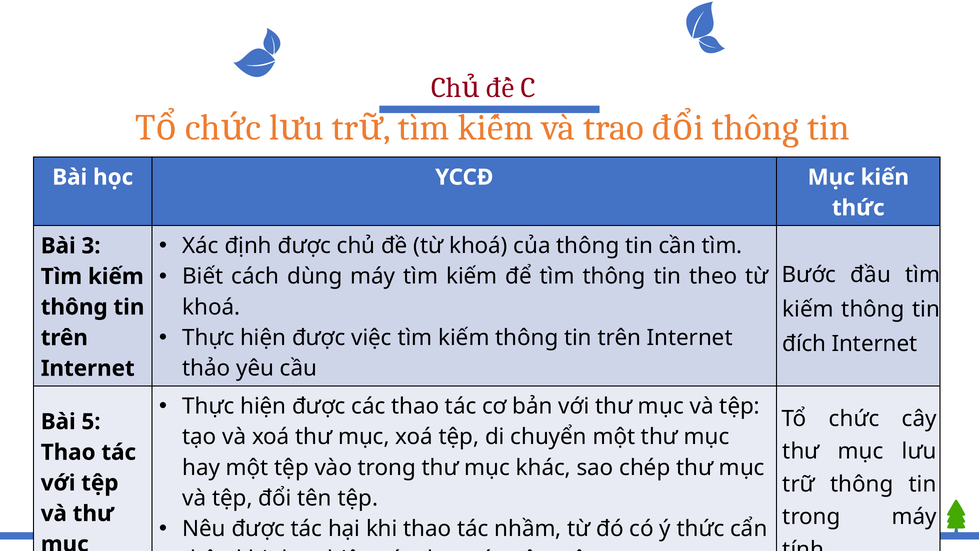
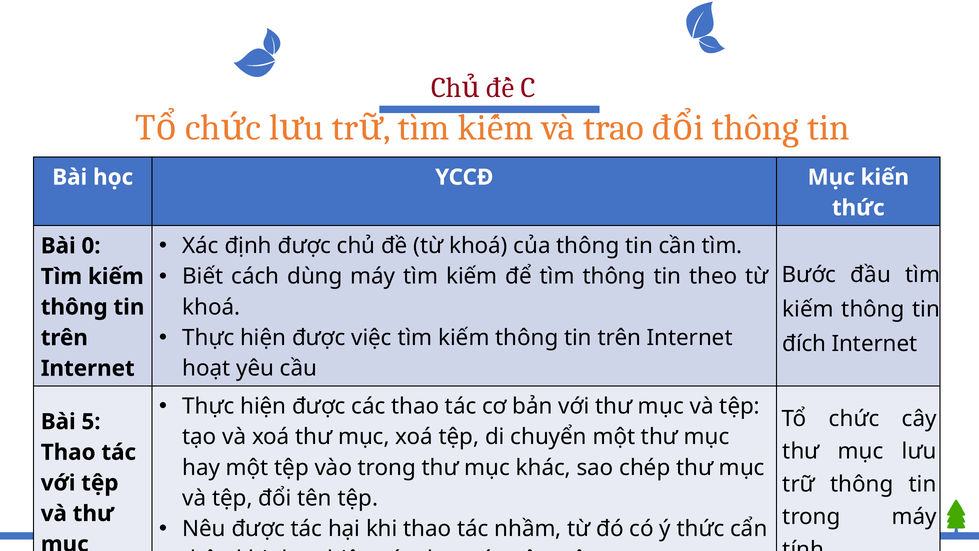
3: 3 -> 0 (91, 246)
thảo: thảo -> hoạt (206, 368)
